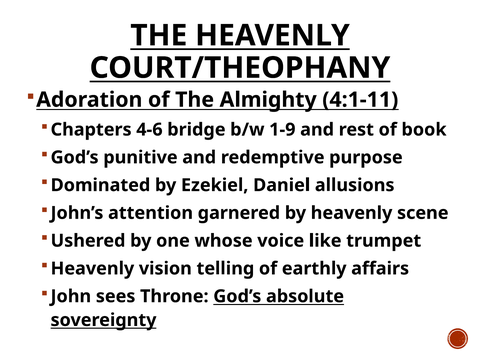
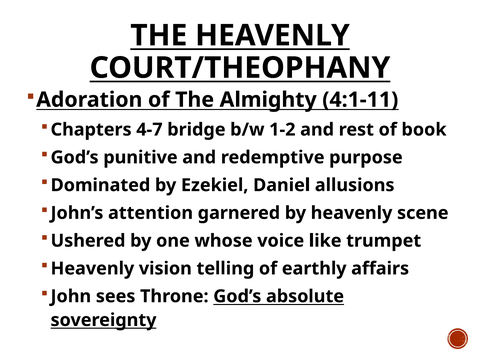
4-6: 4-6 -> 4-7 (149, 130)
1-9: 1-9 -> 1-2 (282, 130)
